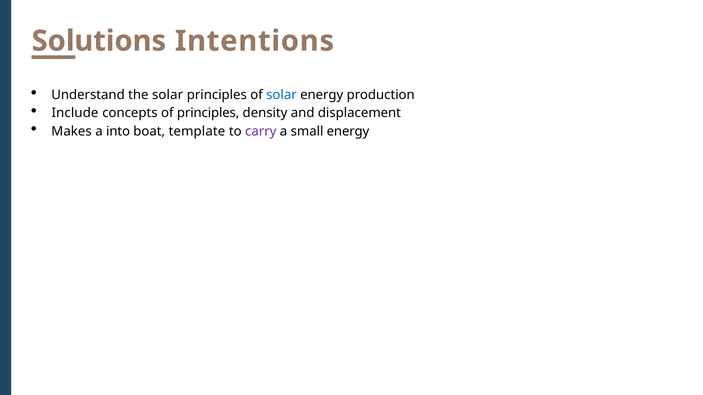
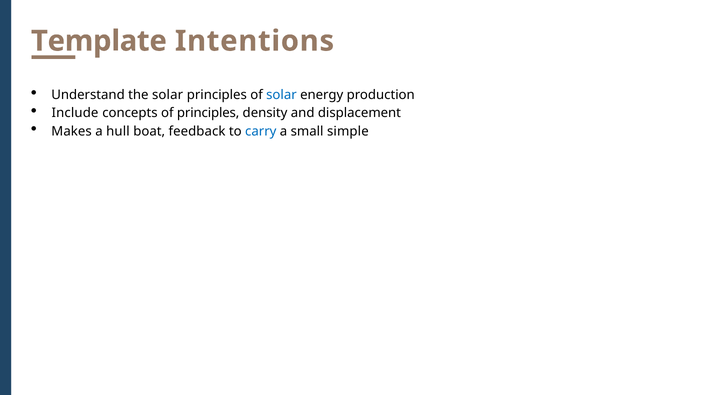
Solutions: Solutions -> Template (99, 41)
into: into -> hull (118, 131)
template: template -> feedback (197, 131)
carry colour: purple -> blue (261, 131)
small energy: energy -> simple (348, 131)
